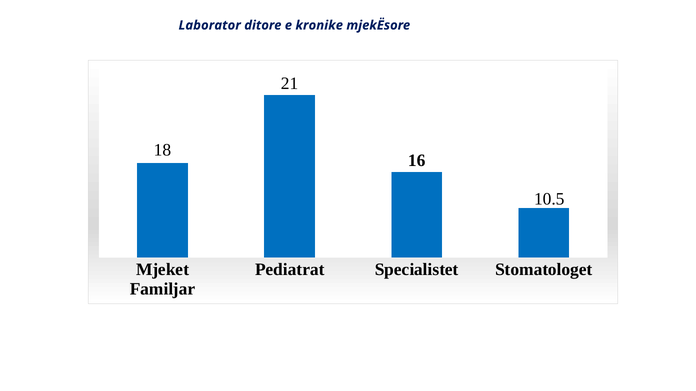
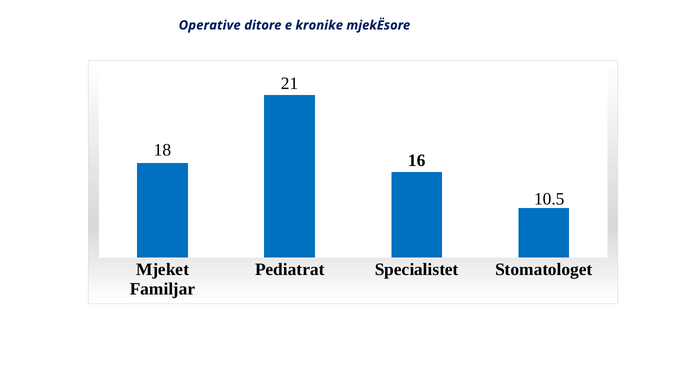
Laborator: Laborator -> Operative (210, 25)
